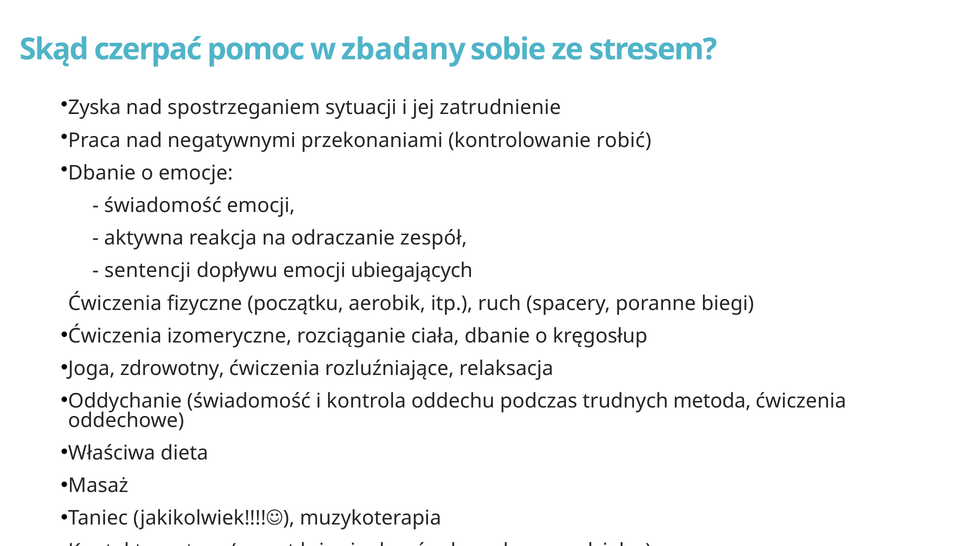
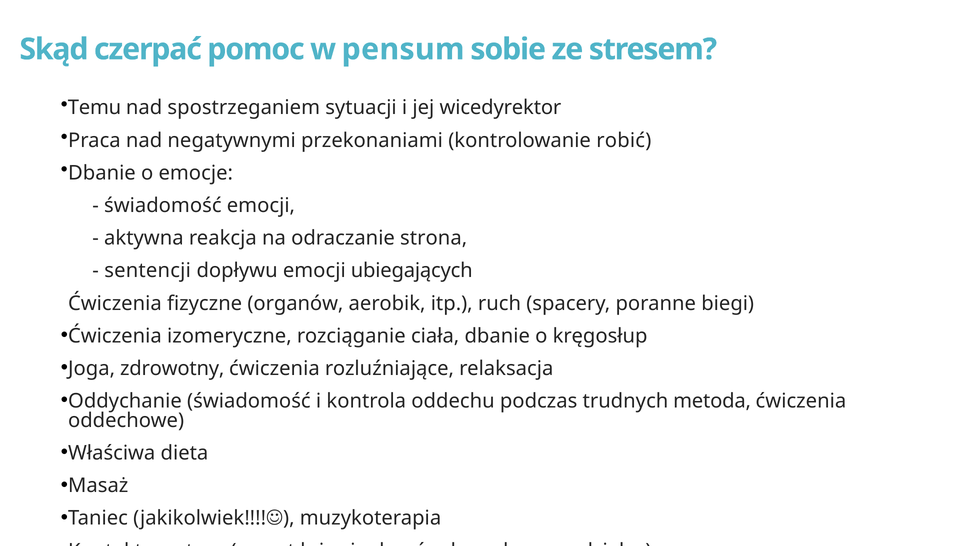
zbadany: zbadany -> pensum (403, 49)
Zyska: Zyska -> Temu (94, 108)
zatrudnienie: zatrudnienie -> wicedyrektor (500, 108)
zespół: zespół -> strona (434, 238)
początku: początku -> organów (295, 303)
